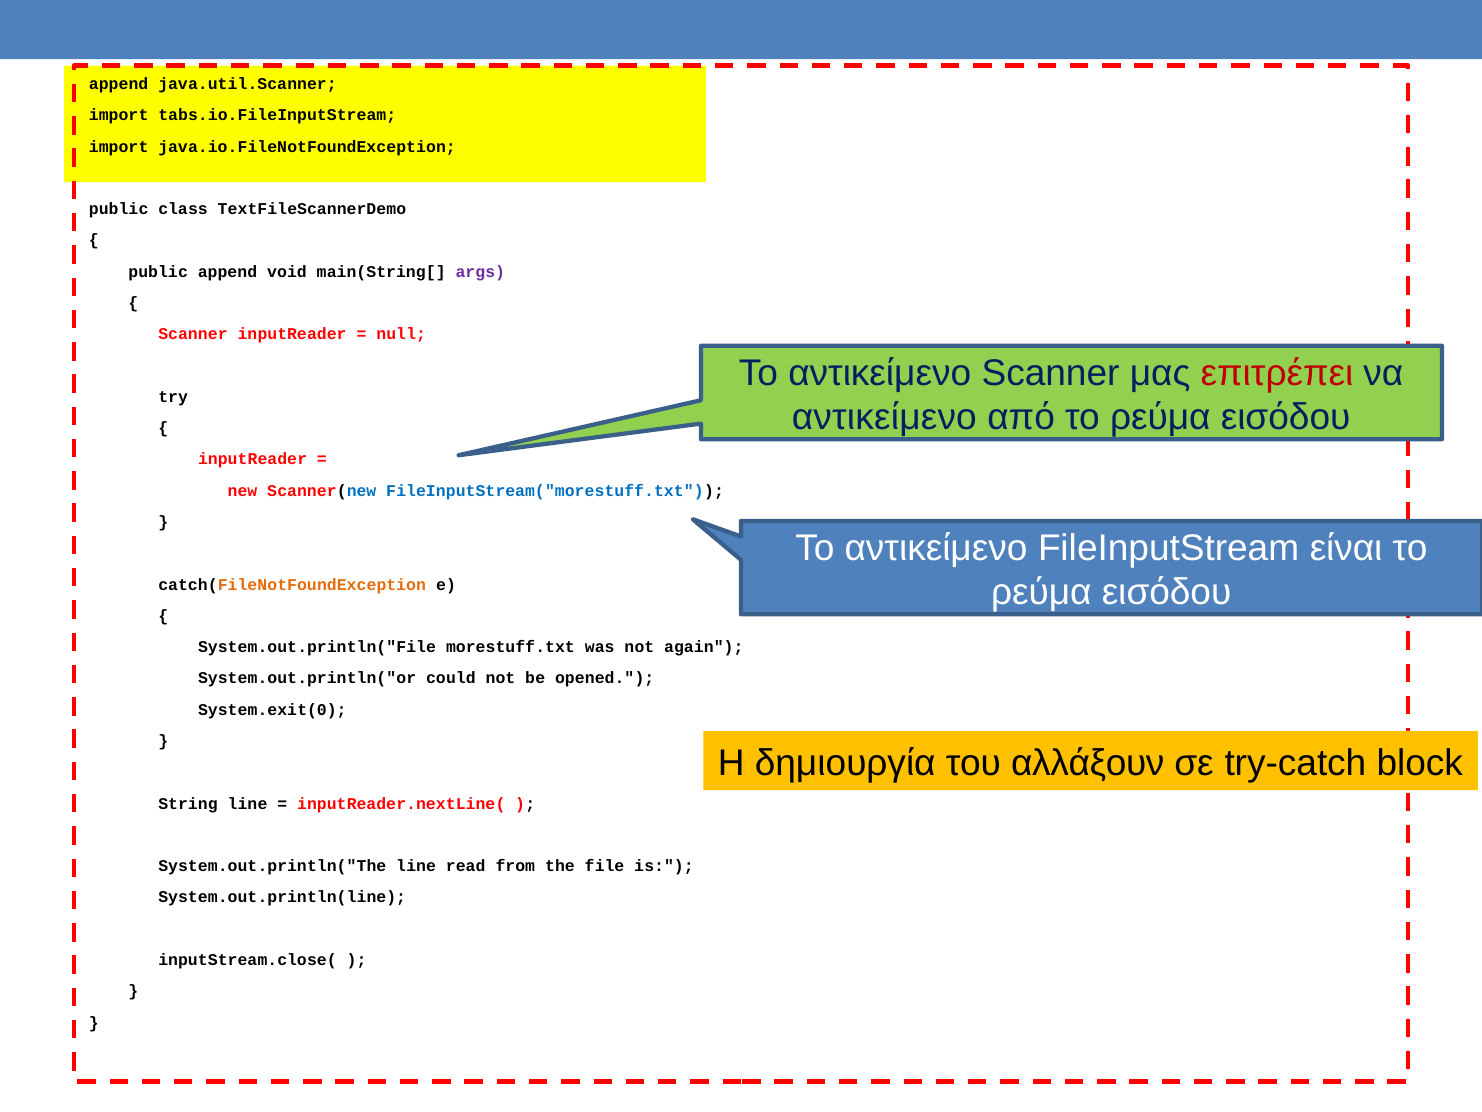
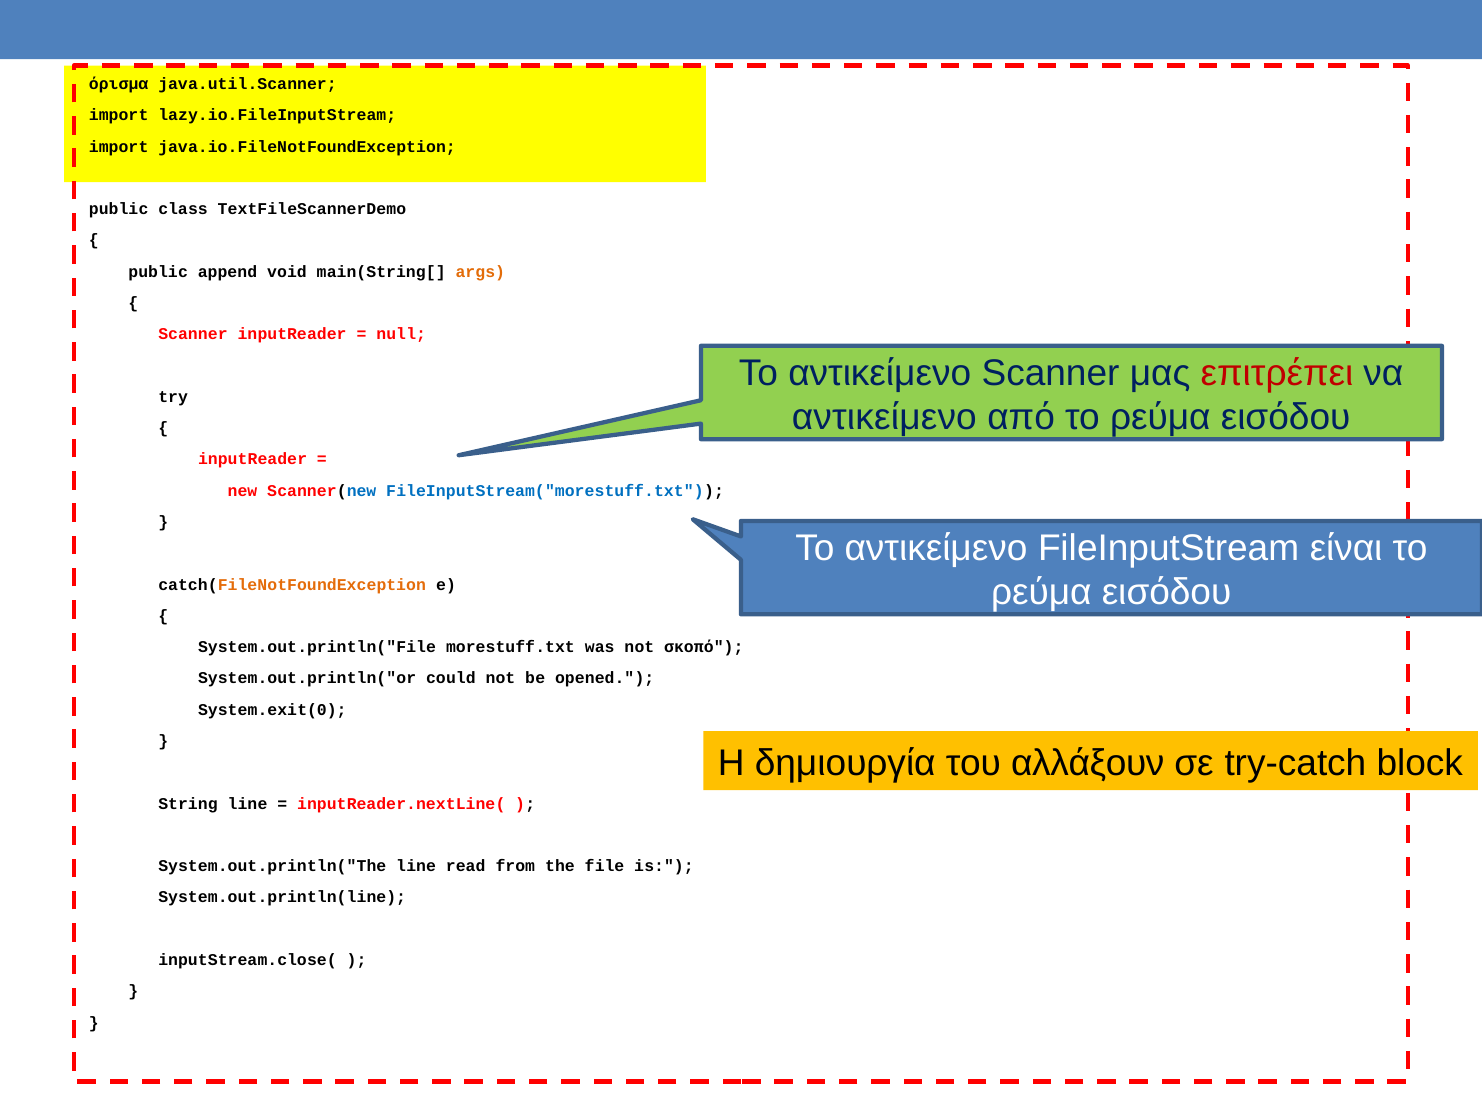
append: append -> όρισμα (119, 84)
tabs.io.FileInputStream: tabs.io.FileInputStream -> lazy.io.FileInputStream (277, 115)
args colour: purple -> orange (480, 272)
again: again -> σκοπό (704, 647)
